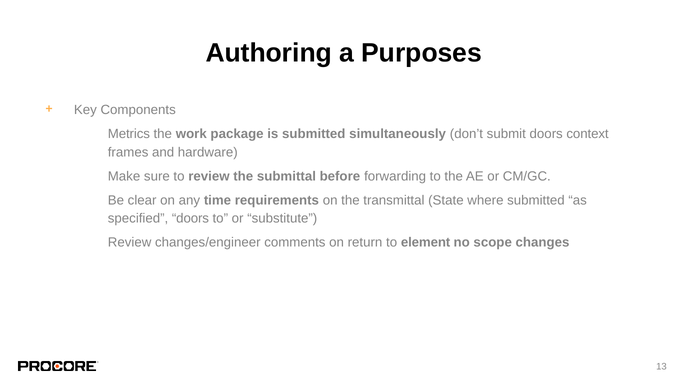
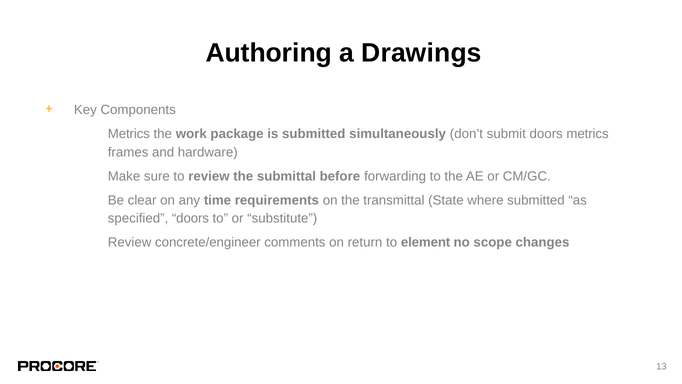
Purposes: Purposes -> Drawings (421, 53)
doors context: context -> metrics (588, 134)
changes/engineer: changes/engineer -> concrete/engineer (208, 242)
